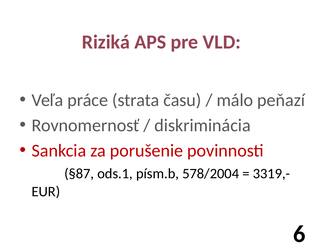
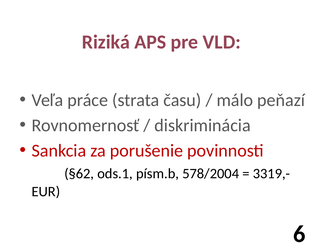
§87: §87 -> §62 (79, 173)
